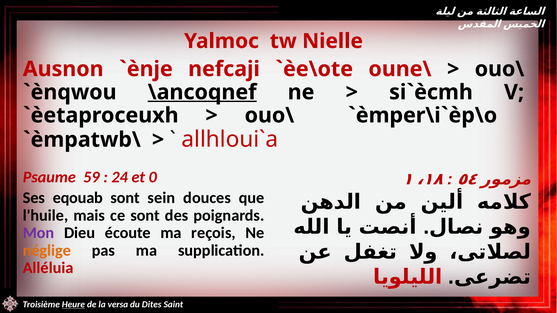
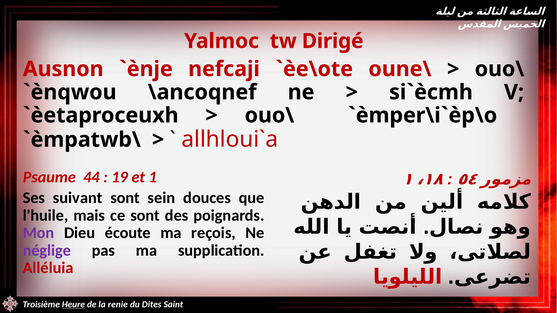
Nielle: Nielle -> Dirigé (333, 41)
\ancoqnef underline: present -> none (202, 92)
59: 59 -> 44 (91, 177)
24: 24 -> 19 (120, 177)
0: 0 -> 1 (153, 177)
eqouab: eqouab -> suivant (78, 198)
néglige colour: orange -> purple (47, 251)
versa: versa -> renie (118, 305)
